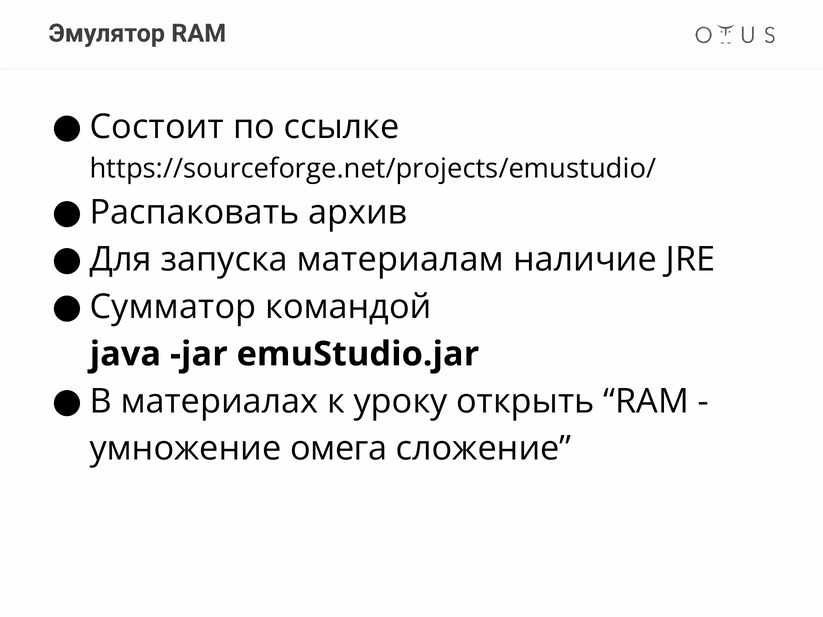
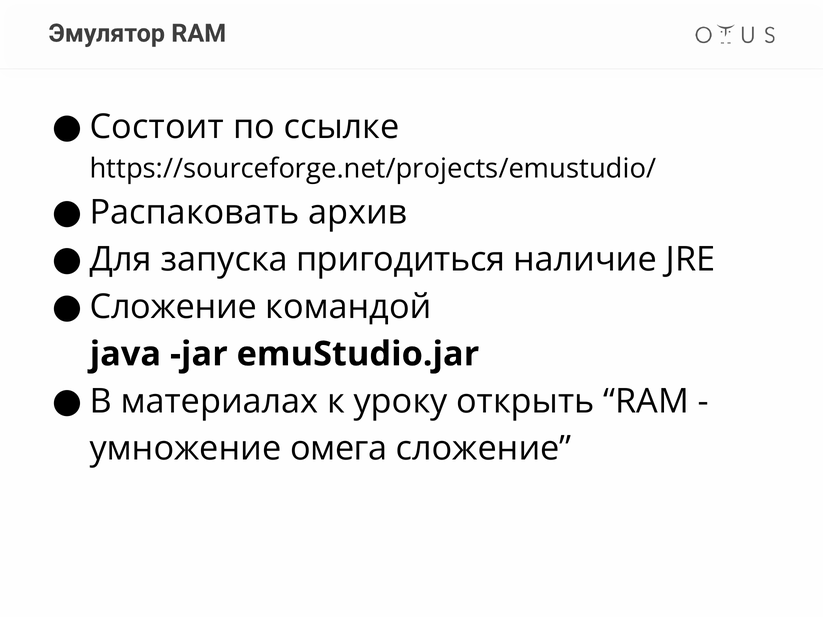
материалам: материалам -> пригодиться (401, 260)
Сумматор: Сумматор -> Сложение (173, 307)
